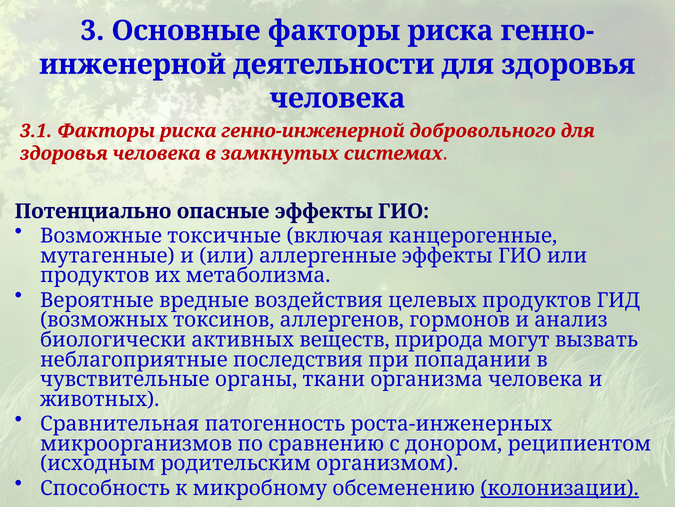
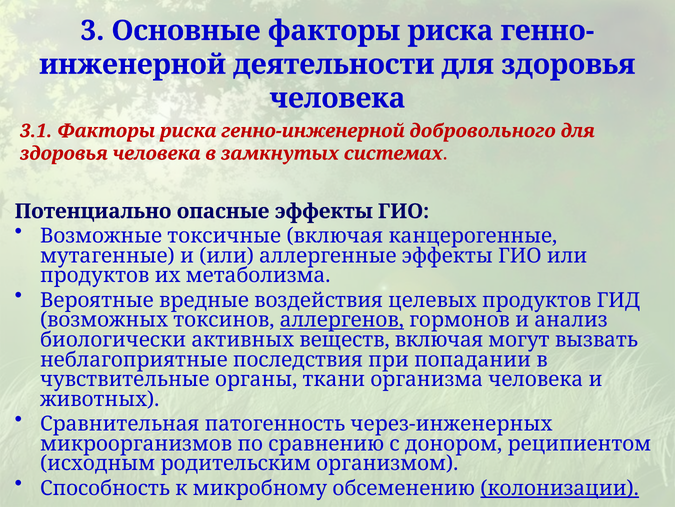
аллергенов underline: none -> present (342, 320)
веществ природа: природа -> включая (439, 339)
роста-инженерных: роста-инженерных -> через-инженерных (451, 423)
